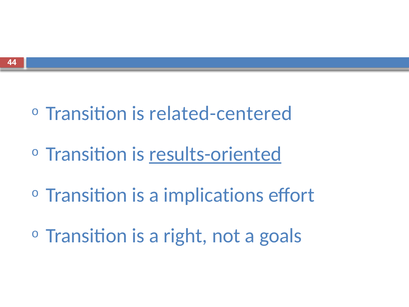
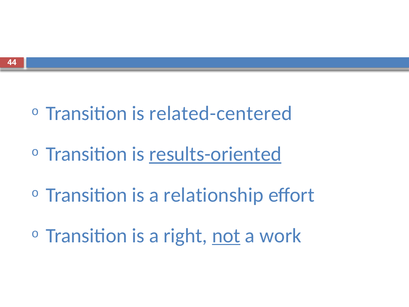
implications: implications -> relationship (214, 195)
not underline: none -> present (226, 236)
goals: goals -> work (280, 236)
